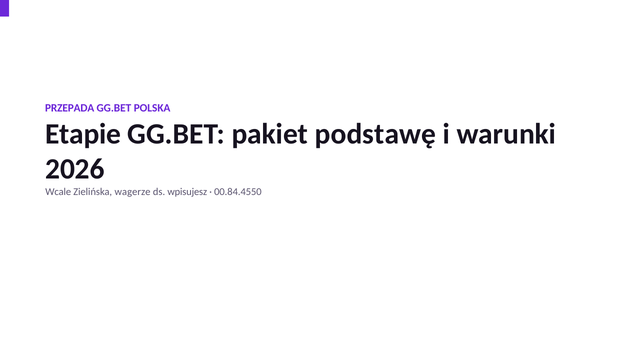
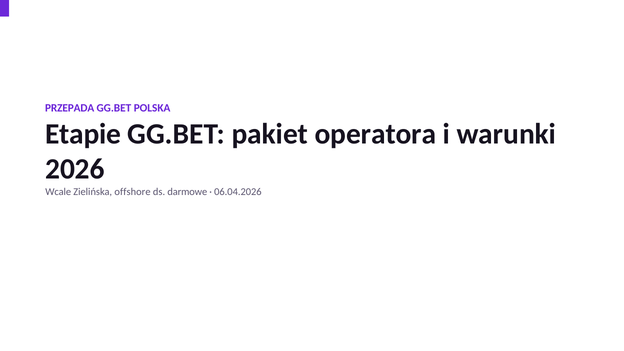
podstawę: podstawę -> operatora (375, 134)
wagerze: wagerze -> offshore (133, 192)
wpisujesz: wpisujesz -> darmowe (187, 192)
00.84.4550: 00.84.4550 -> 06.04.2026 (238, 192)
